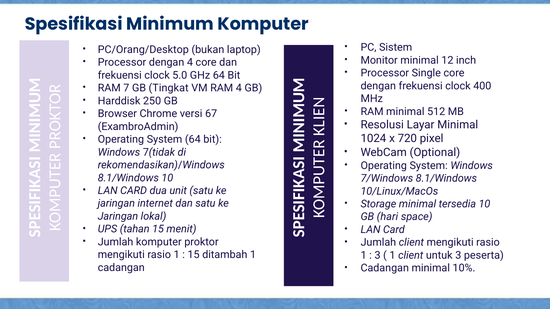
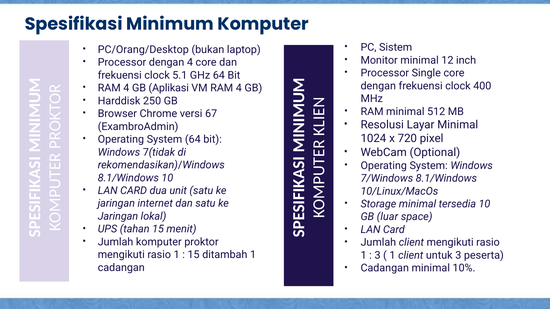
5.0: 5.0 -> 5.1 (180, 75)
7: 7 -> 4 (126, 88)
Tingkat: Tingkat -> Aplikasi (169, 88)
hari: hari -> luar (387, 217)
